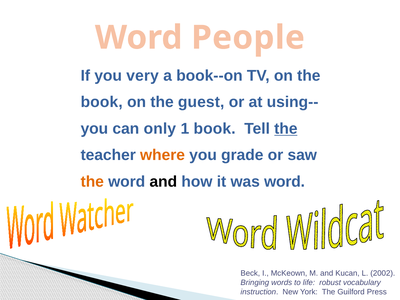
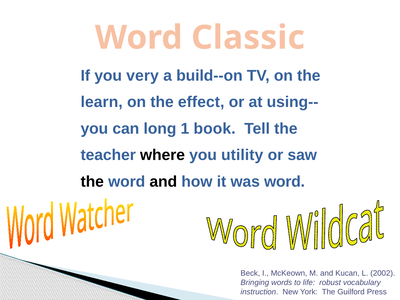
People: People -> Classic (248, 38)
book--on: book--on -> build--on (209, 76)
book: book -> learn (102, 102)
guest: guest -> effect (201, 102)
only: only -> long (160, 129)
the underline: present -> none (286, 129)
where colour: orange -> black (163, 155)
grade: grade -> utility (242, 155)
the colour: orange -> black (92, 182)
